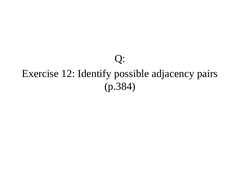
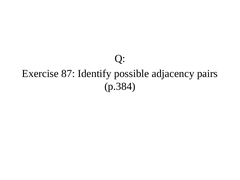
12: 12 -> 87 (68, 74)
